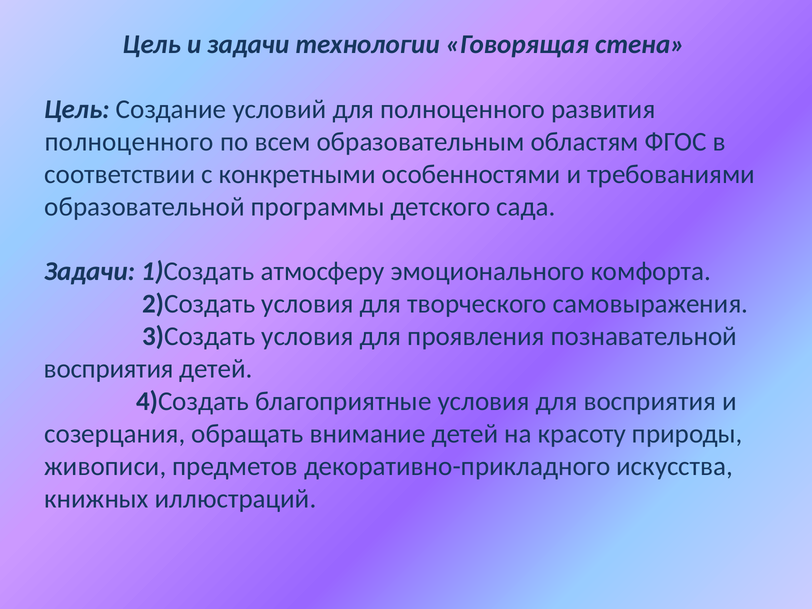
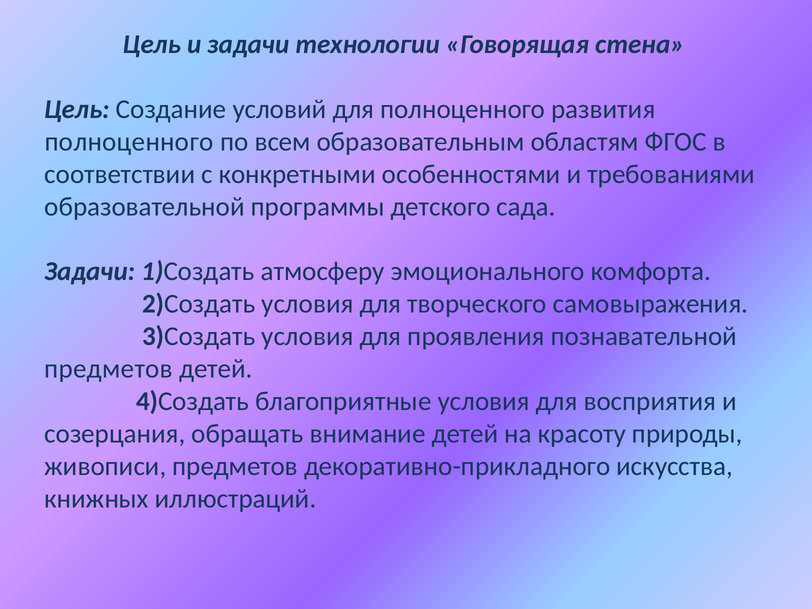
восприятия: восприятия -> предметов (109, 369)
